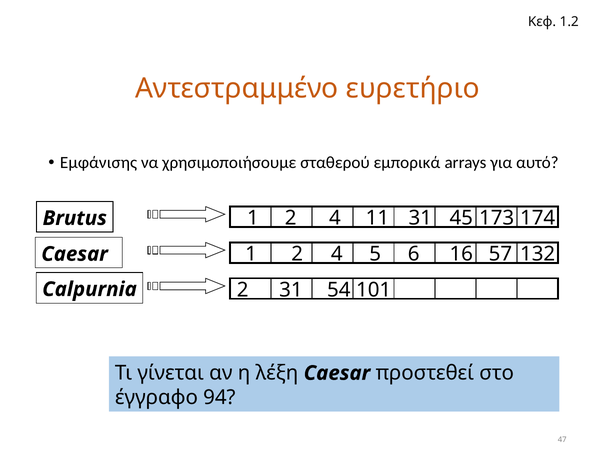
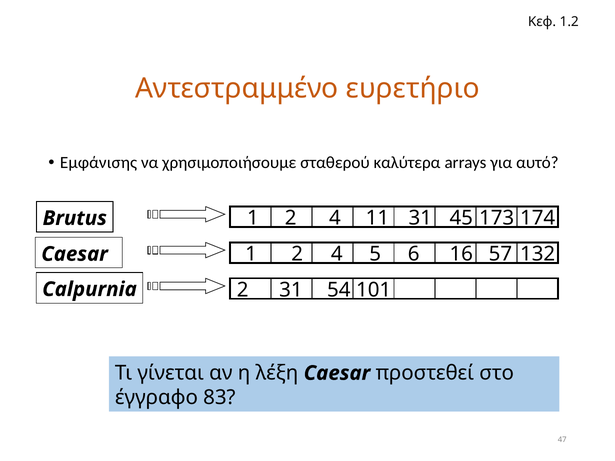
εμπορικά: εμπορικά -> καλύτερα (407, 163)
94: 94 -> 83 (219, 398)
